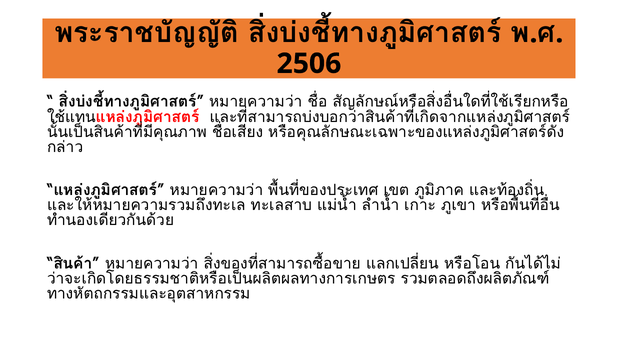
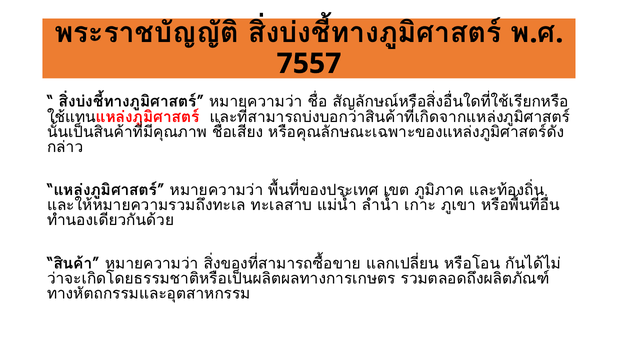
2506: 2506 -> 7557 (309, 64)
